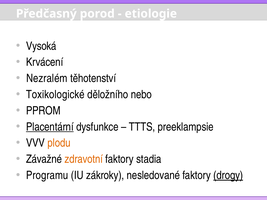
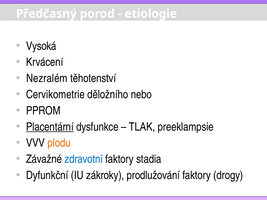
Toxikologické: Toxikologické -> Cervikometrie (55, 95)
TTTS: TTTS -> TLAK (142, 127)
zdravotní colour: orange -> blue (84, 159)
Programu: Programu -> Dyfunkční (47, 176)
nesledované: nesledované -> prodlužování (153, 176)
drogy underline: present -> none (228, 176)
